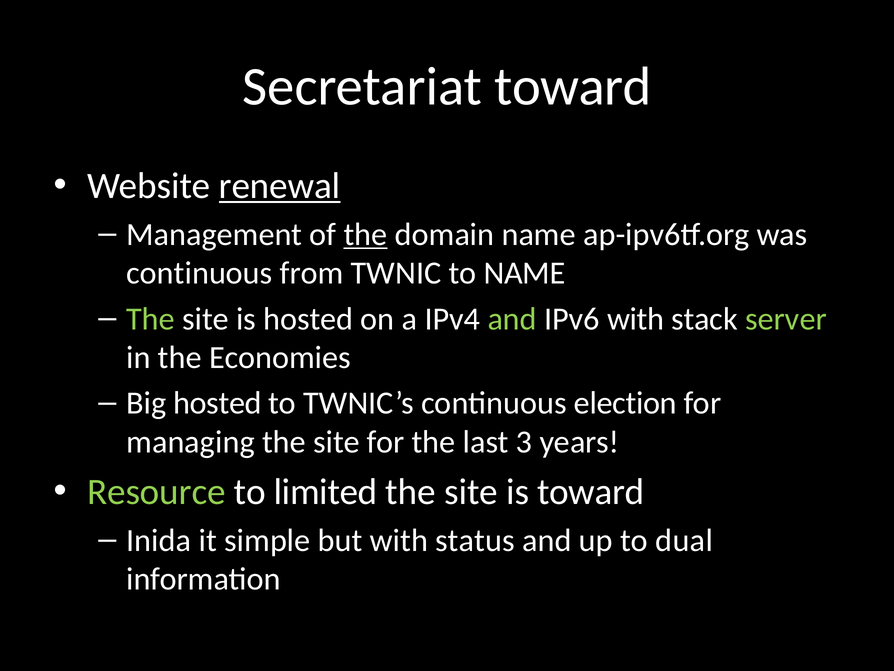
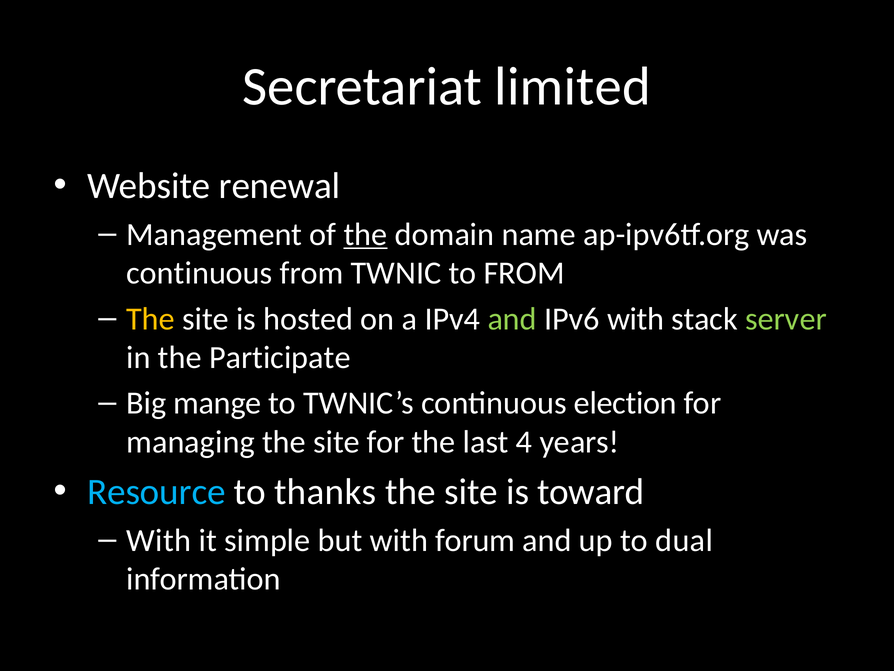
Secretariat toward: toward -> limited (573, 87)
renewal underline: present -> none (280, 186)
to NAME: NAME -> FROM (524, 273)
The colour: light green -> yellow (151, 319)
Economies: Economies -> Participate (280, 357)
Big hosted: hosted -> mange (217, 403)
3: 3 -> 4 (524, 442)
Resource colour: light green -> light blue (156, 492)
limited: limited -> thanks (325, 492)
Inida: Inida -> With (159, 540)
status: status -> forum (475, 540)
